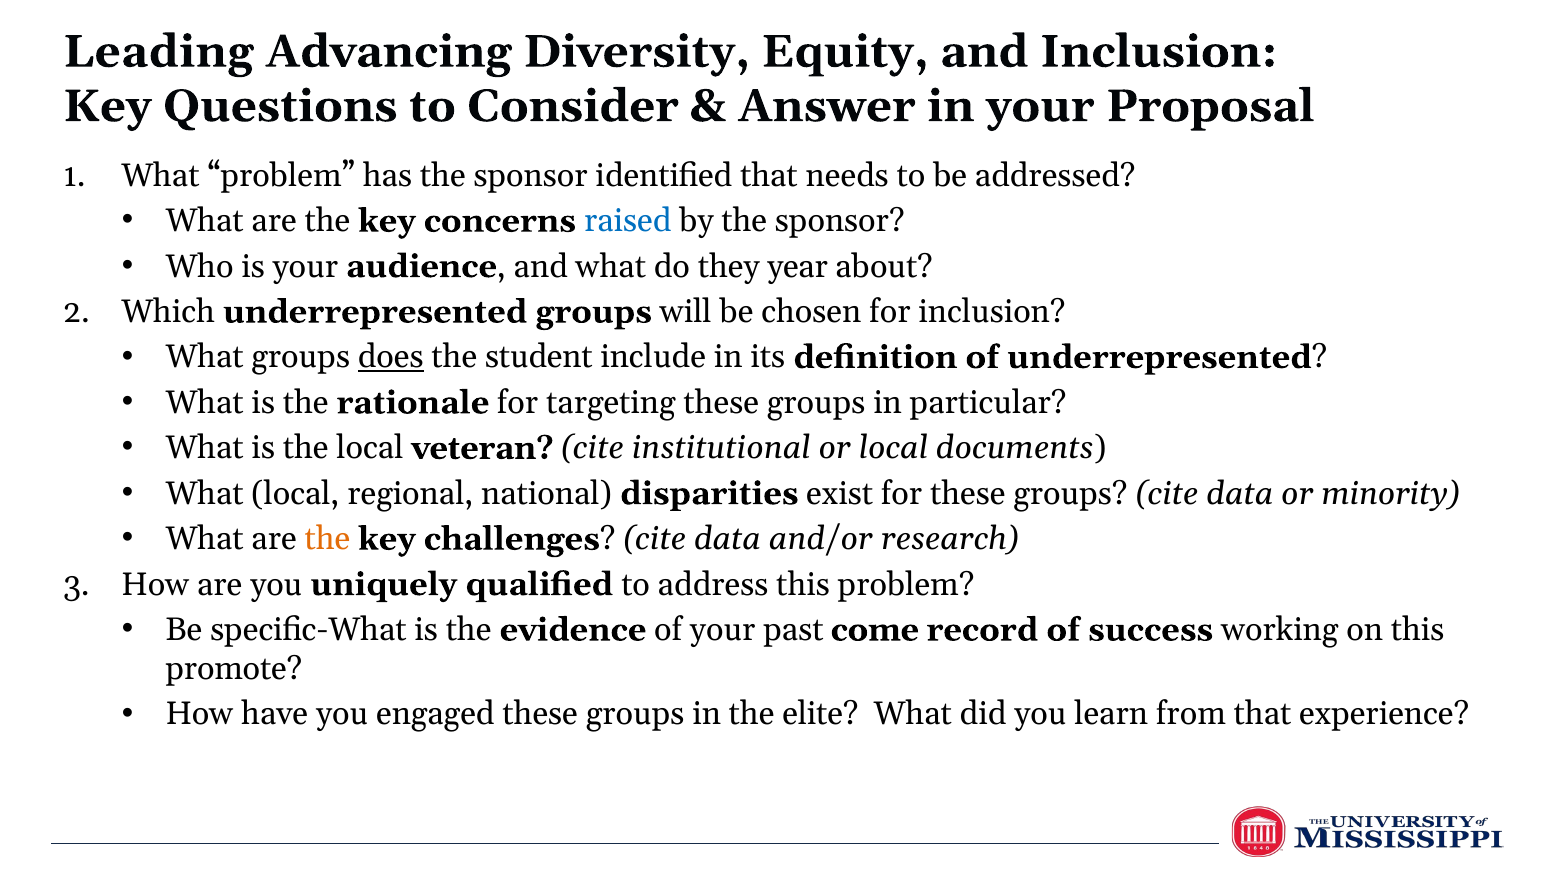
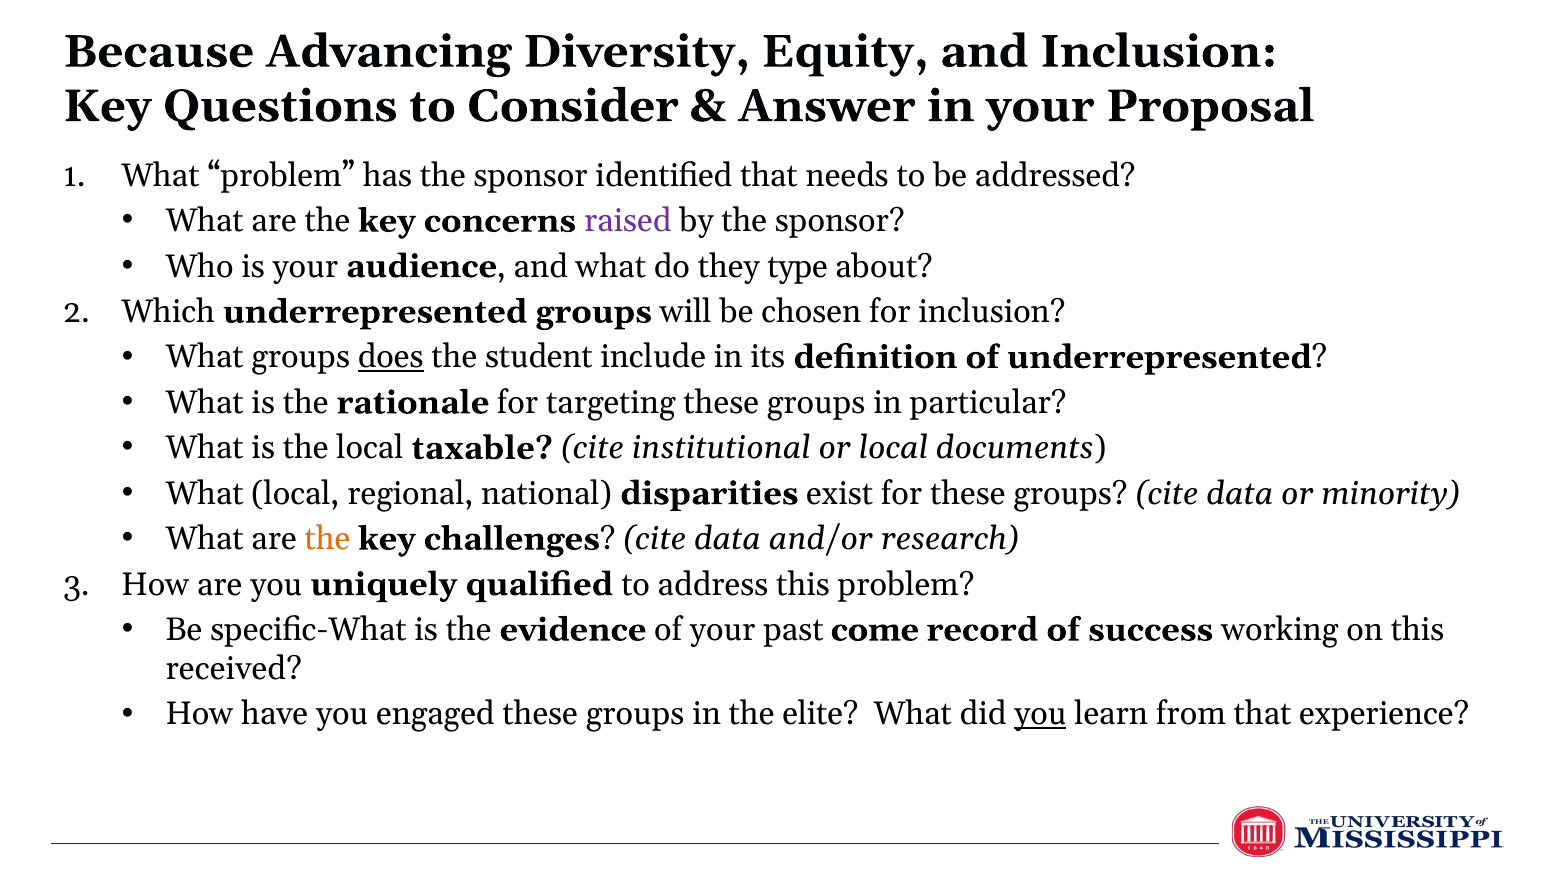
Leading: Leading -> Because (159, 52)
raised colour: blue -> purple (628, 221)
year: year -> type (798, 266)
veteran: veteran -> taxable (482, 448)
promote: promote -> received (234, 669)
you underline: none -> present (1040, 714)
